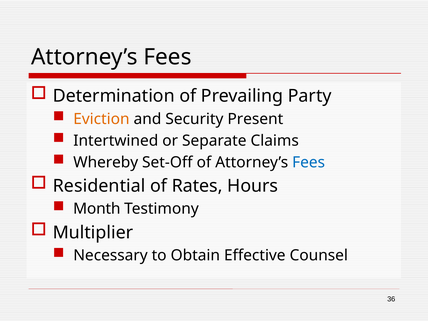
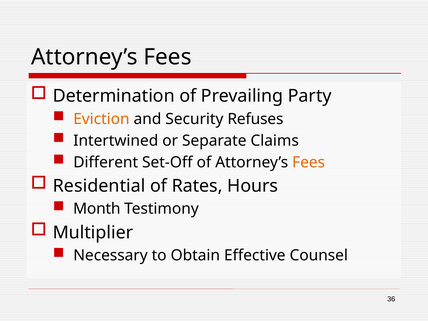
Present: Present -> Refuses (255, 119)
Whereby: Whereby -> Different (106, 162)
Fees colour: blue -> orange (309, 162)
